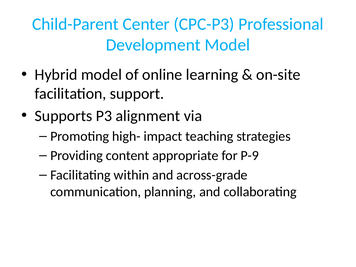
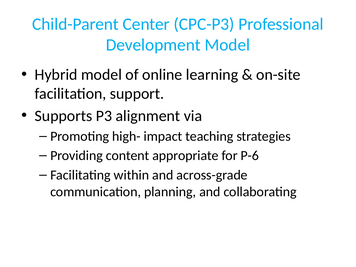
P-9: P-9 -> P-6 (250, 156)
